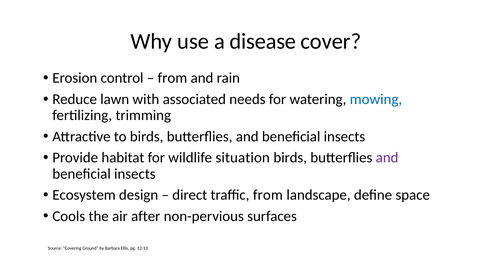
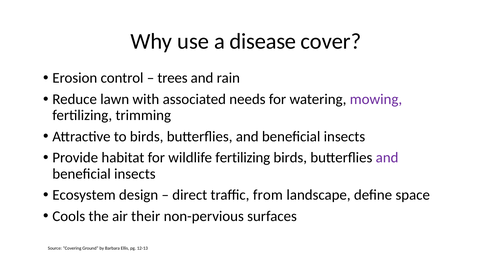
from: from -> trees (173, 78)
mowing colour: blue -> purple (376, 99)
wildlife situation: situation -> fertilizing (243, 158)
after: after -> their (146, 216)
